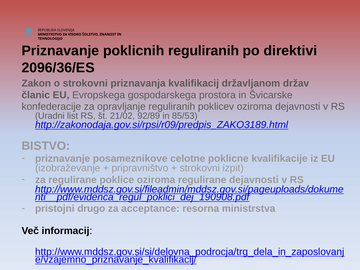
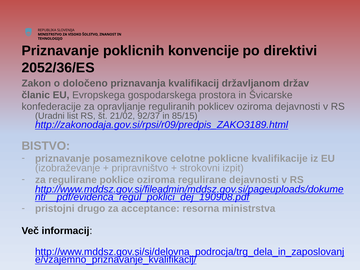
poklicnih reguliranih: reguliranih -> konvencije (204, 51)
2096/36/ES: 2096/36/ES -> 2052/36/ES (58, 68)
o strokovni: strokovni -> določeno (85, 83)
92/89: 92/89 -> 92/37 (149, 116)
85/53: 85/53 -> 85/15 (185, 116)
